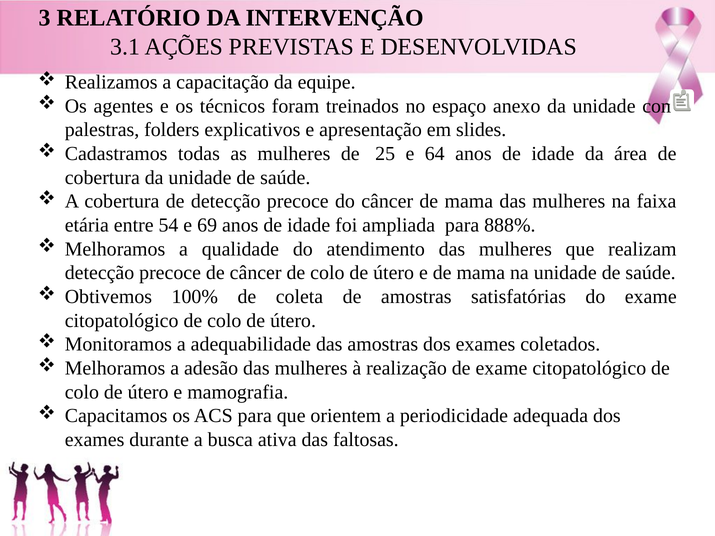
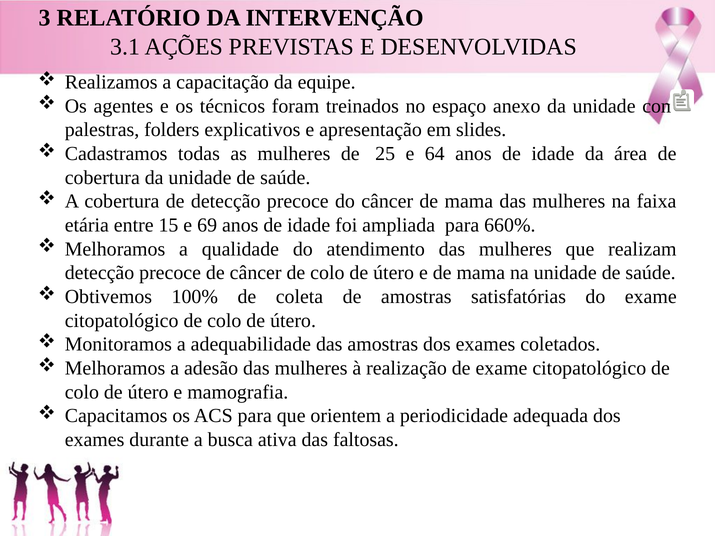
54: 54 -> 15 (169, 225)
888%: 888% -> 660% (510, 225)
